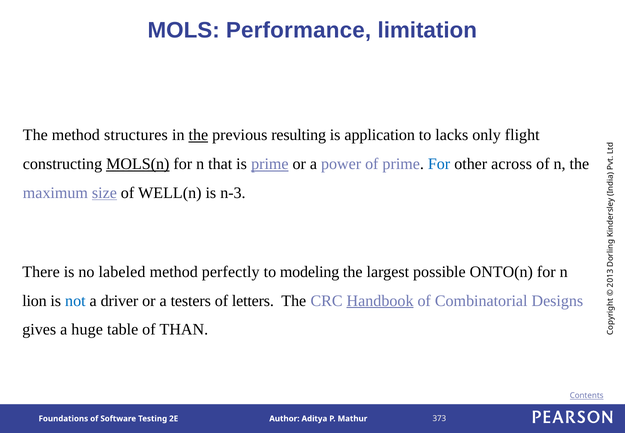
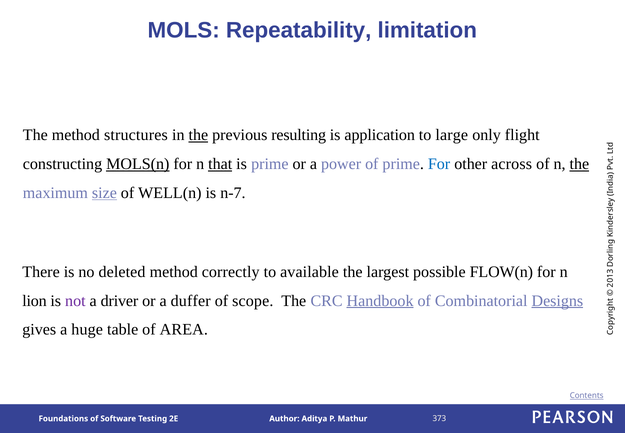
Performance: Performance -> Repeatability (299, 30)
lacks: lacks -> large (452, 135)
that underline: none -> present (220, 164)
prime underline: present -> none (270, 164)
the underline: none -> present (579, 164)
n-3: n-3 -> n-7 (233, 193)
labeled: labeled -> deleted (122, 272)
perfectly: perfectly -> correctly (231, 272)
modeling: modeling -> available (310, 272)
ONTO(n: ONTO(n -> FLOW(n (501, 272)
not colour: blue -> purple (75, 301)
testers: testers -> duffer (191, 301)
letters: letters -> scope (253, 301)
Designs underline: none -> present (557, 301)
THAN: THAN -> AREA (184, 329)
